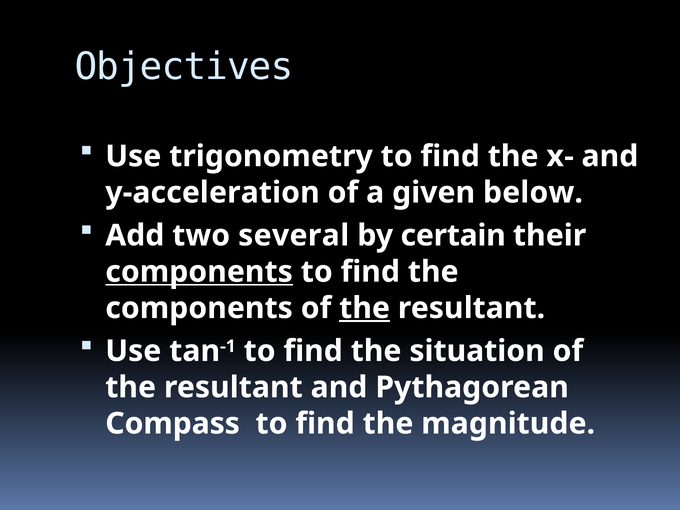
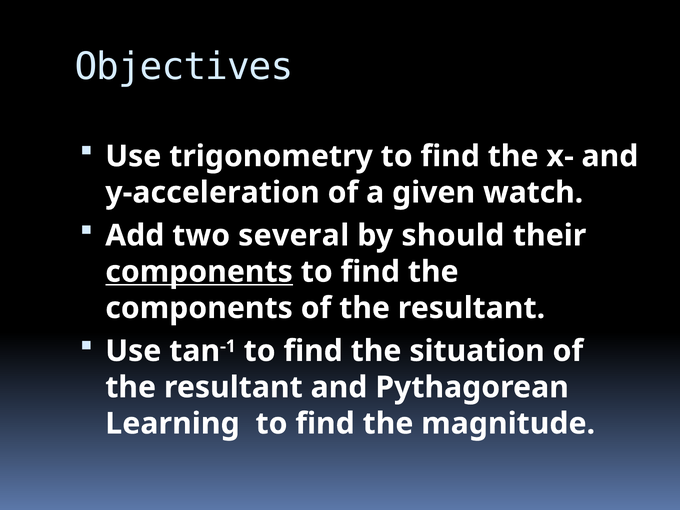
below: below -> watch (533, 193)
certain: certain -> should (453, 235)
the underline: present -> none (365, 308)
Compass: Compass -> Learning (172, 424)
